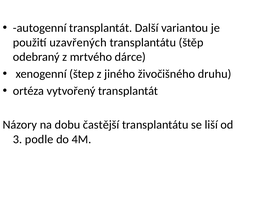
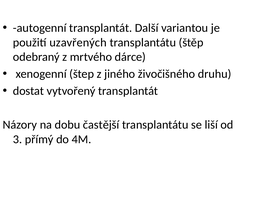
ortéza: ortéza -> dostat (28, 91)
podle: podle -> přímý (39, 140)
